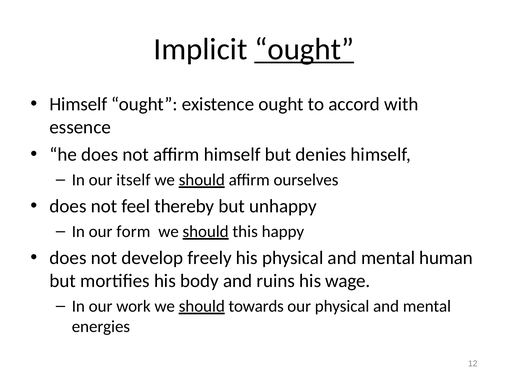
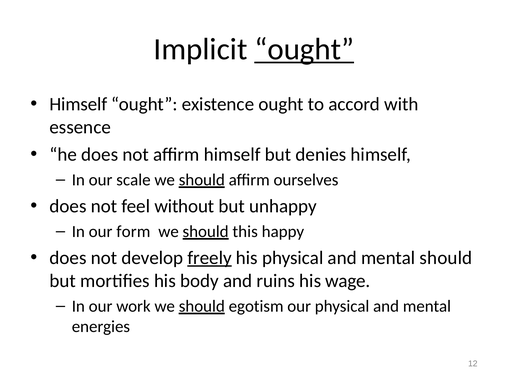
itself: itself -> scale (133, 180)
thereby: thereby -> without (184, 206)
freely underline: none -> present (210, 258)
mental human: human -> should (446, 258)
towards: towards -> egotism (256, 306)
